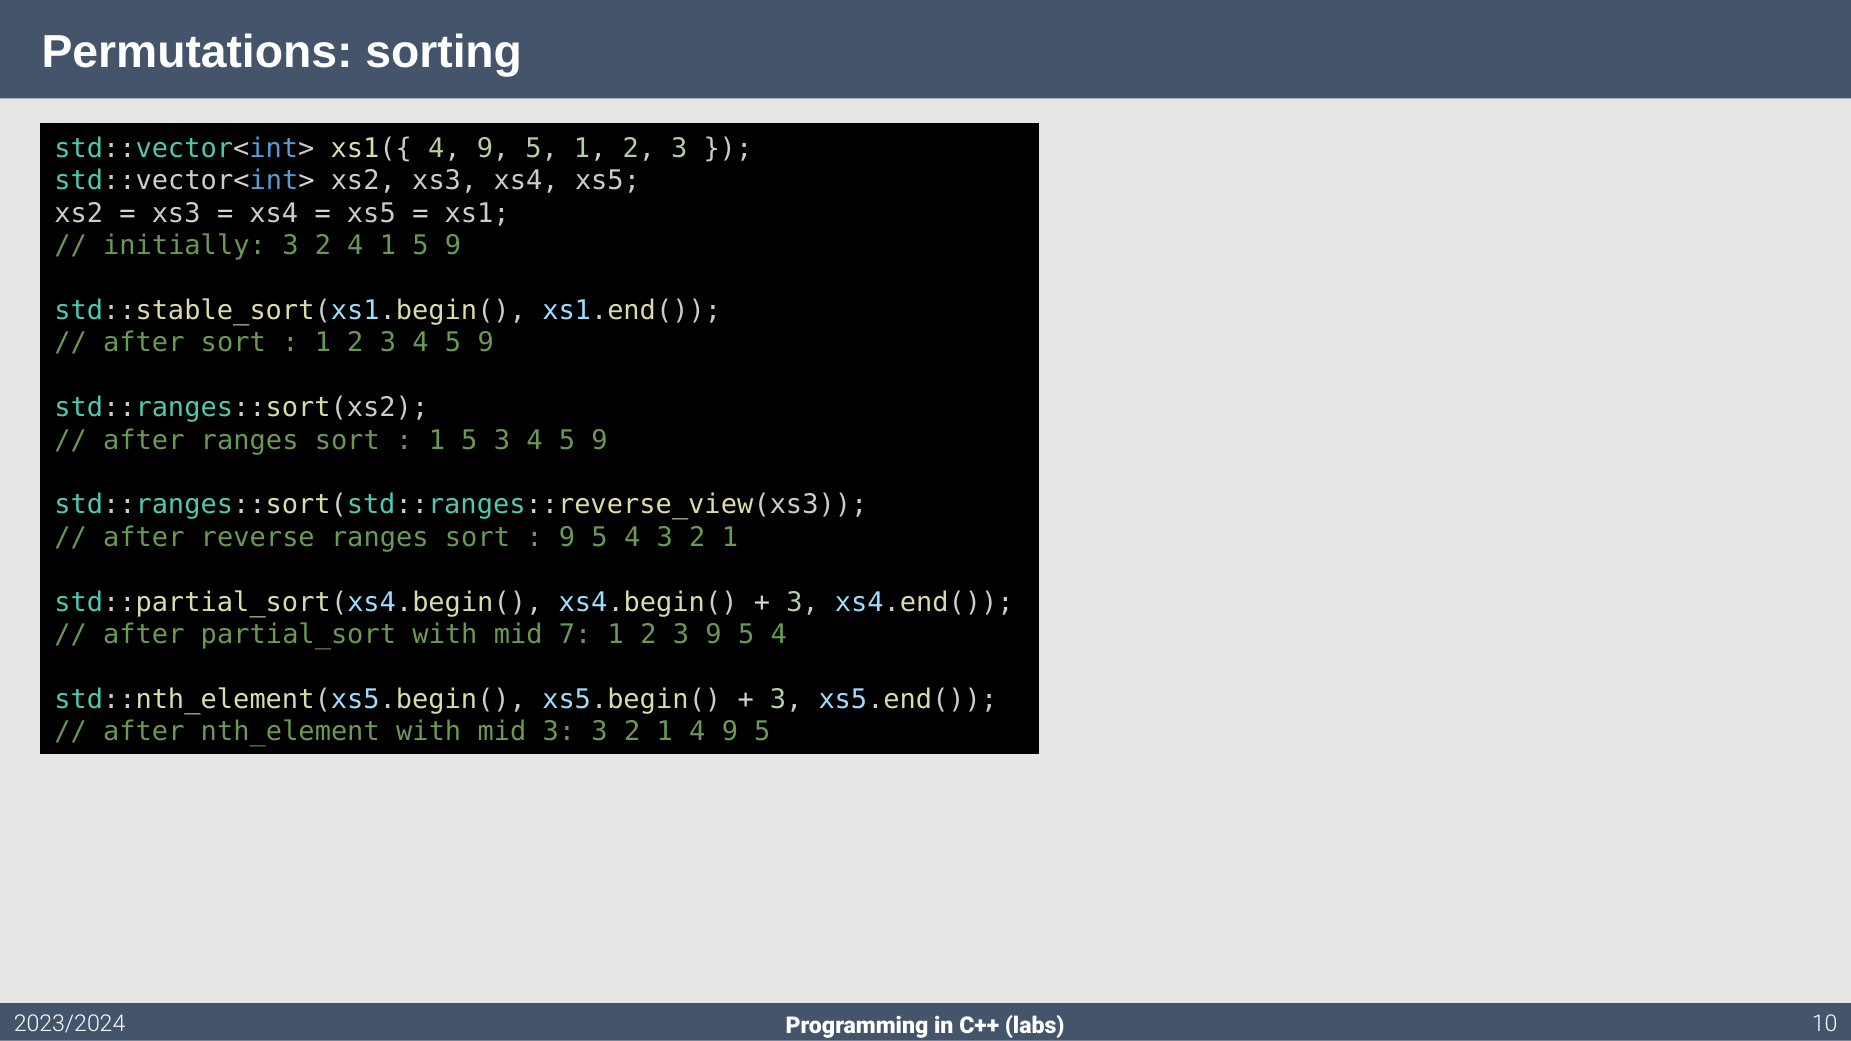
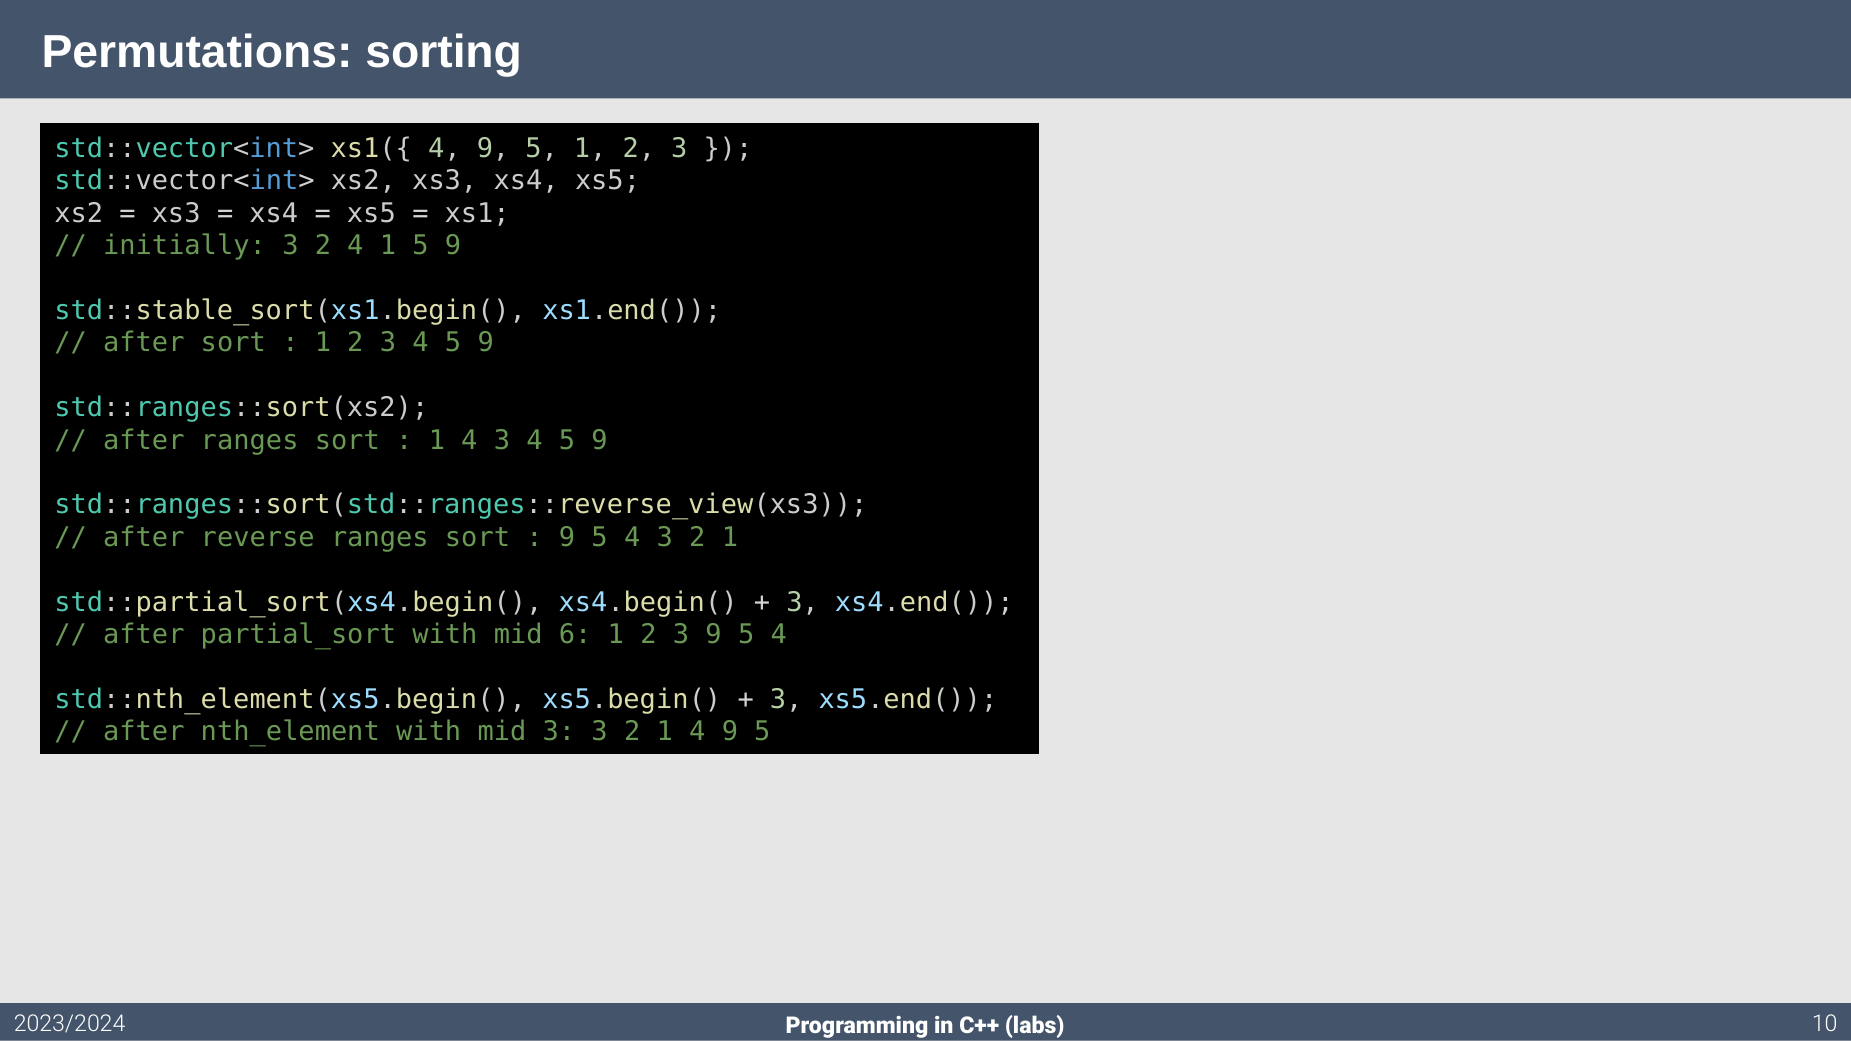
5: 5 -> 4 (469, 440)
7: 7 -> 6 (575, 635)
